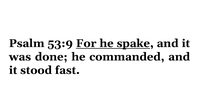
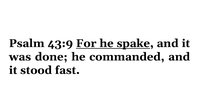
53:9: 53:9 -> 43:9 (60, 43)
